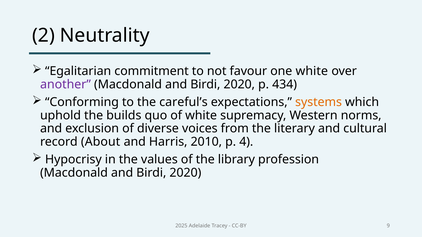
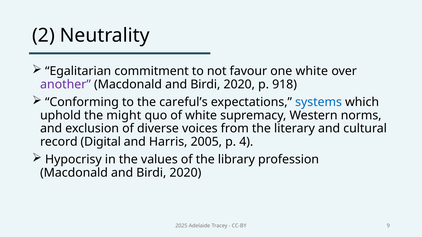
434: 434 -> 918 (285, 85)
systems colour: orange -> blue (319, 102)
builds: builds -> might (124, 116)
About: About -> Digital (101, 142)
2010: 2010 -> 2005 (206, 142)
